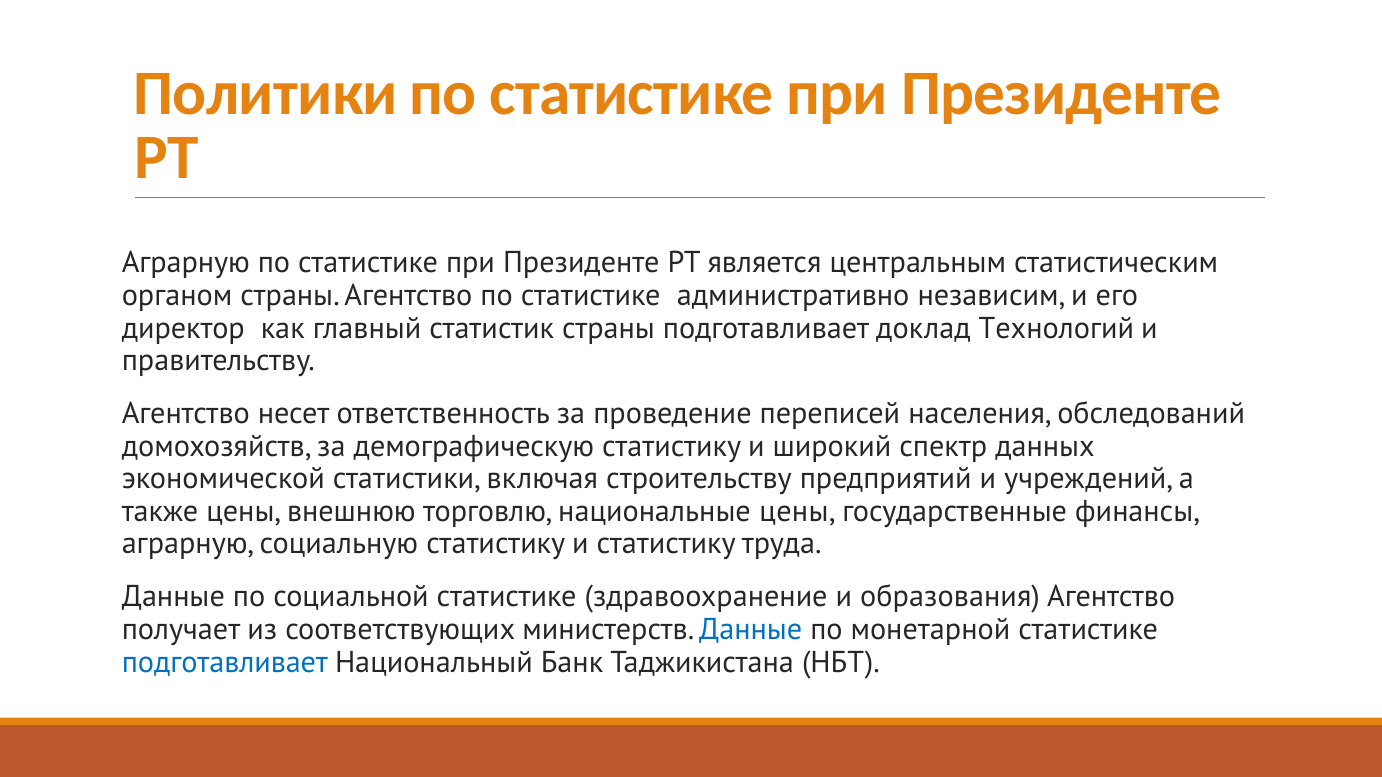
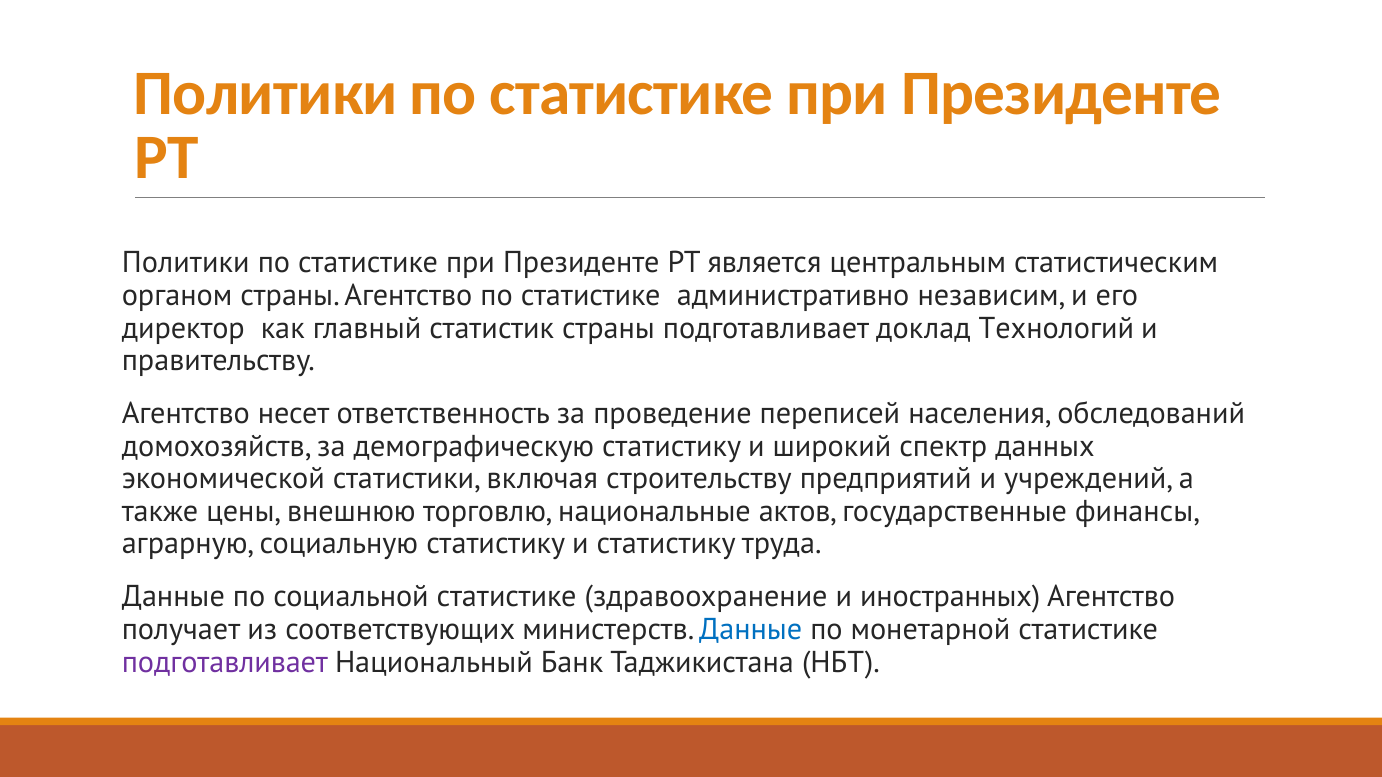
Аграрную: Аграрную -> Политики (186, 263)
национальные цены: цены -> актов (798, 512)
образования: образования -> иностранных (950, 597)
подготавливает colour: blue -> purple (225, 662)
